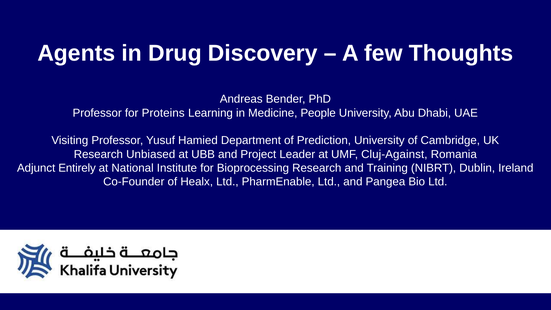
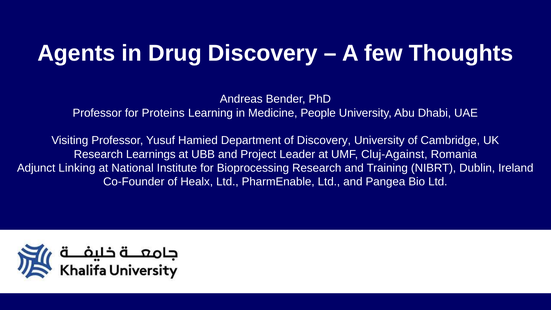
of Prediction: Prediction -> Discovery (324, 140)
Unbiased: Unbiased -> Learnings (151, 154)
Entirely: Entirely -> Linking (77, 168)
